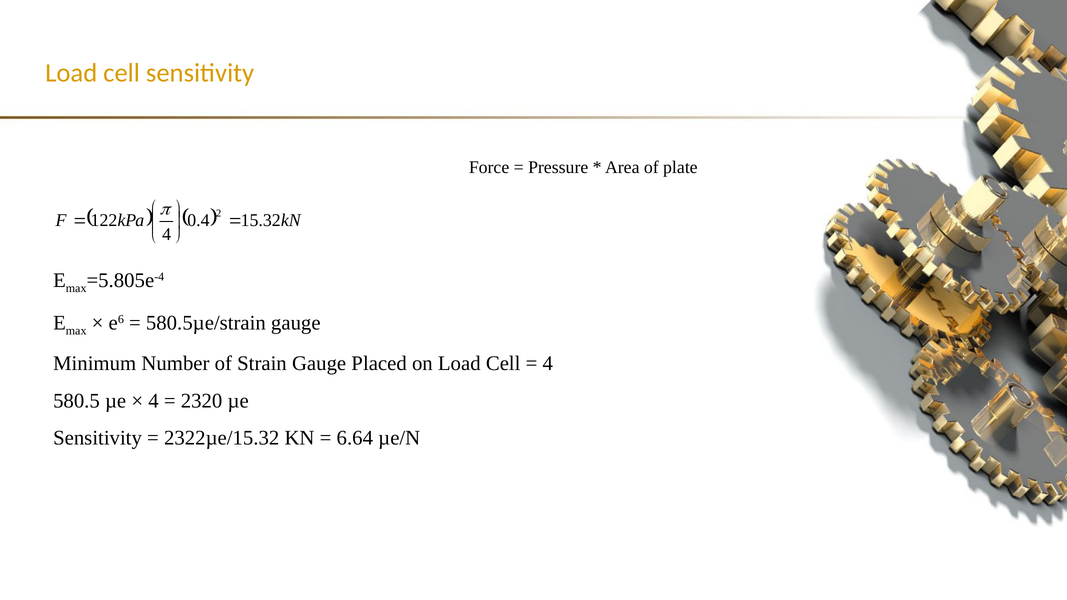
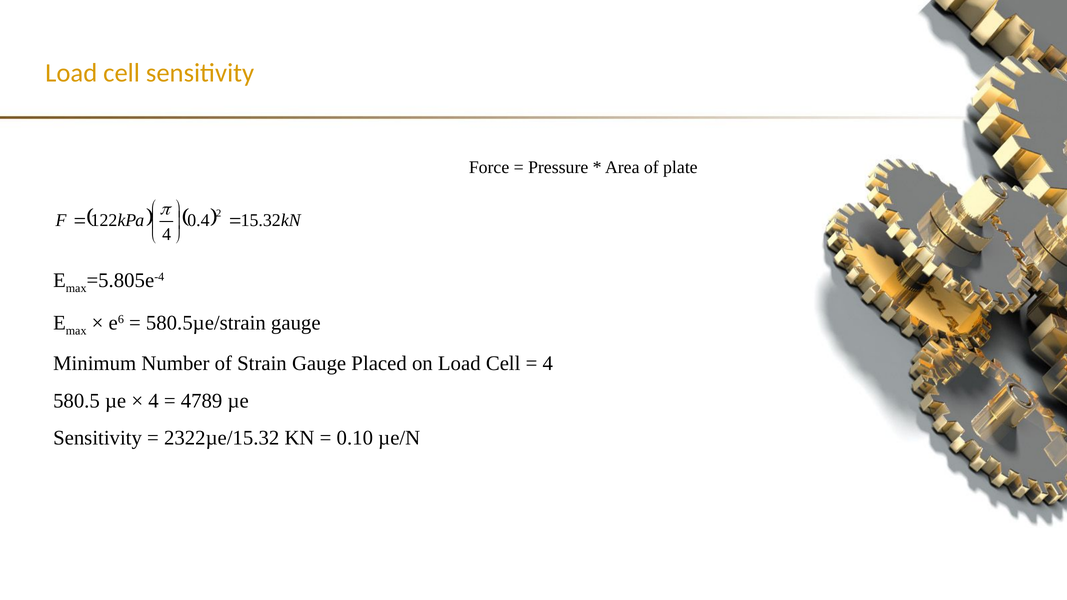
2320: 2320 -> 4789 (202, 401)
6.64: 6.64 -> 0.10 (355, 438)
